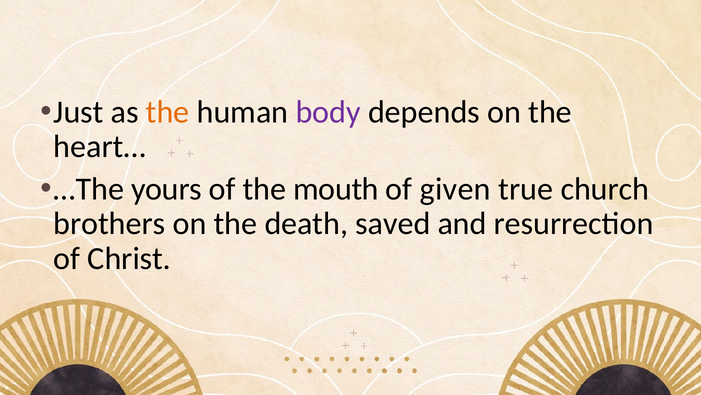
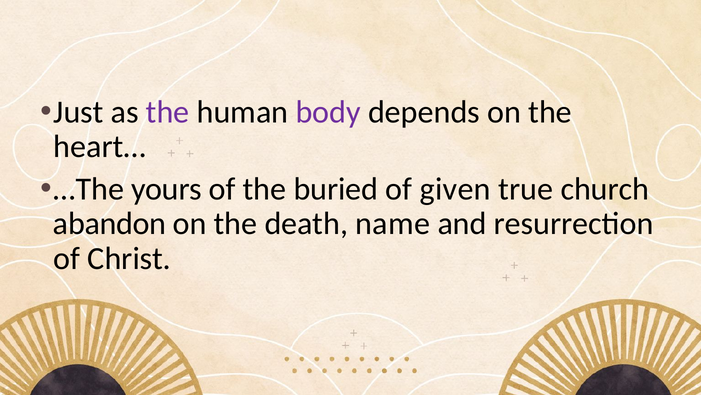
the colour: orange -> purple (168, 112)
mouth: mouth -> buried (336, 189)
brothers: brothers -> abandon (110, 223)
saved: saved -> name (393, 223)
